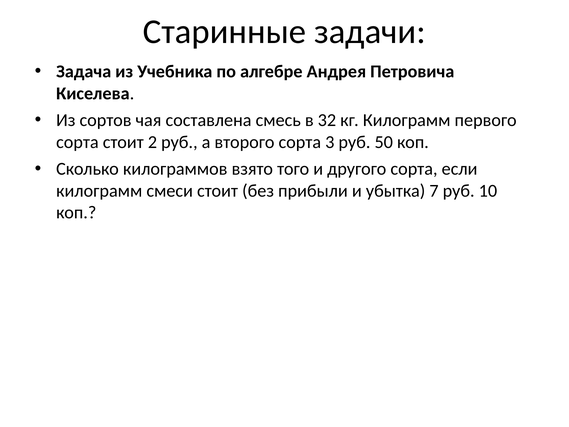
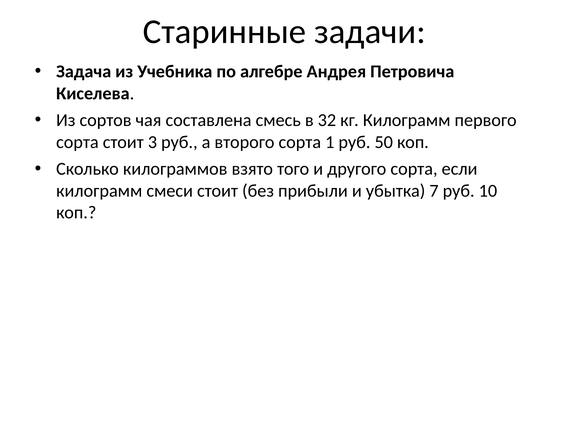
2: 2 -> 3 (152, 142)
3: 3 -> 1 (330, 142)
